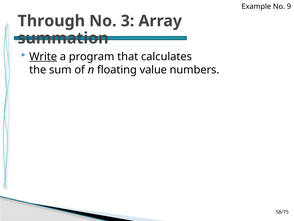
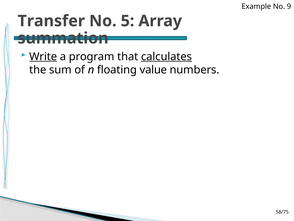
Through: Through -> Transfer (51, 21)
3: 3 -> 5 (127, 21)
calculates underline: none -> present (167, 56)
